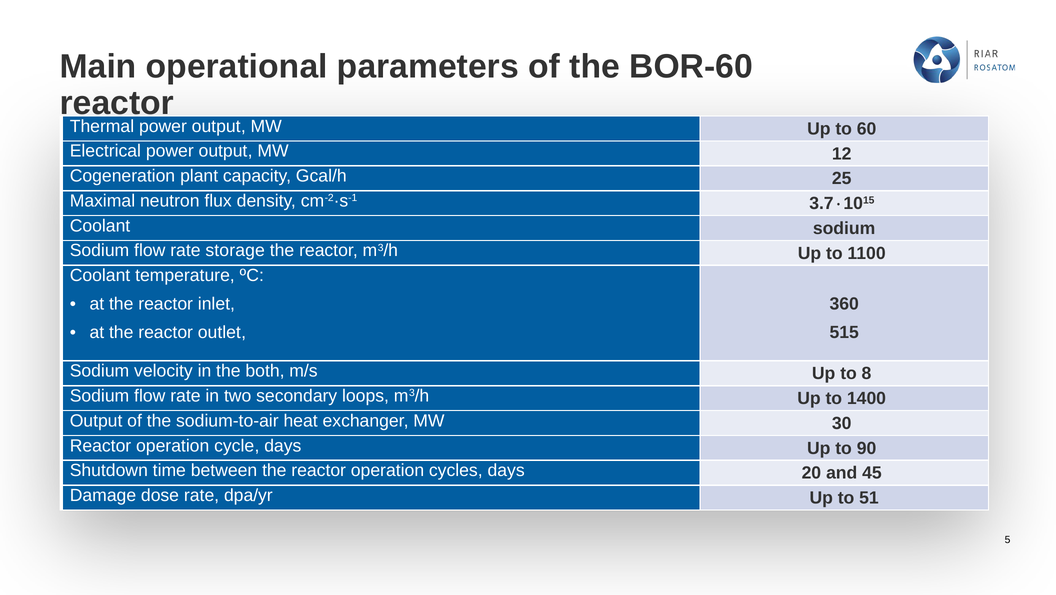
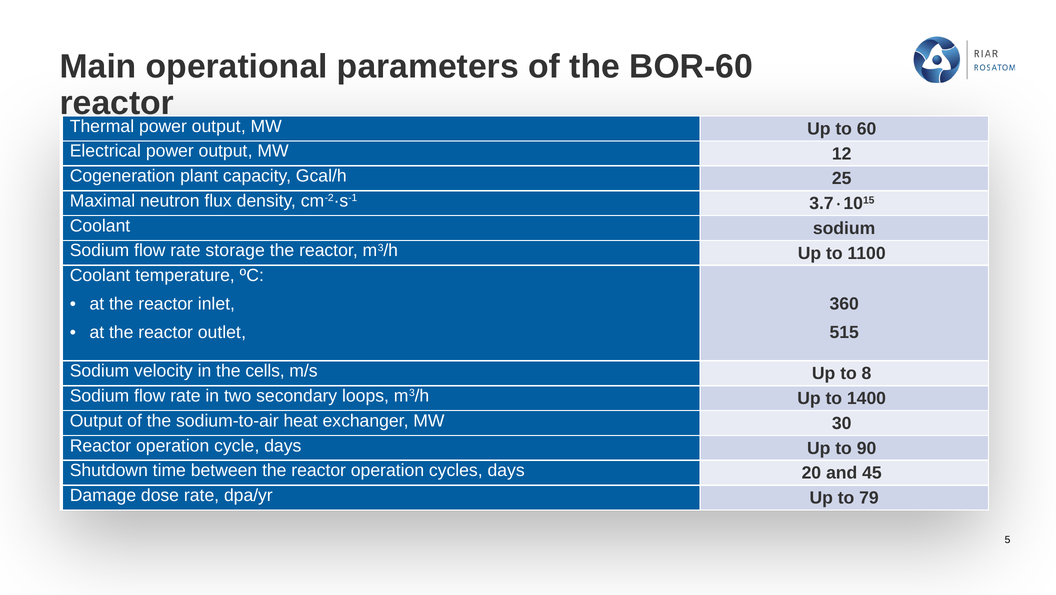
both: both -> cells (265, 371)
51: 51 -> 79 (869, 498)
